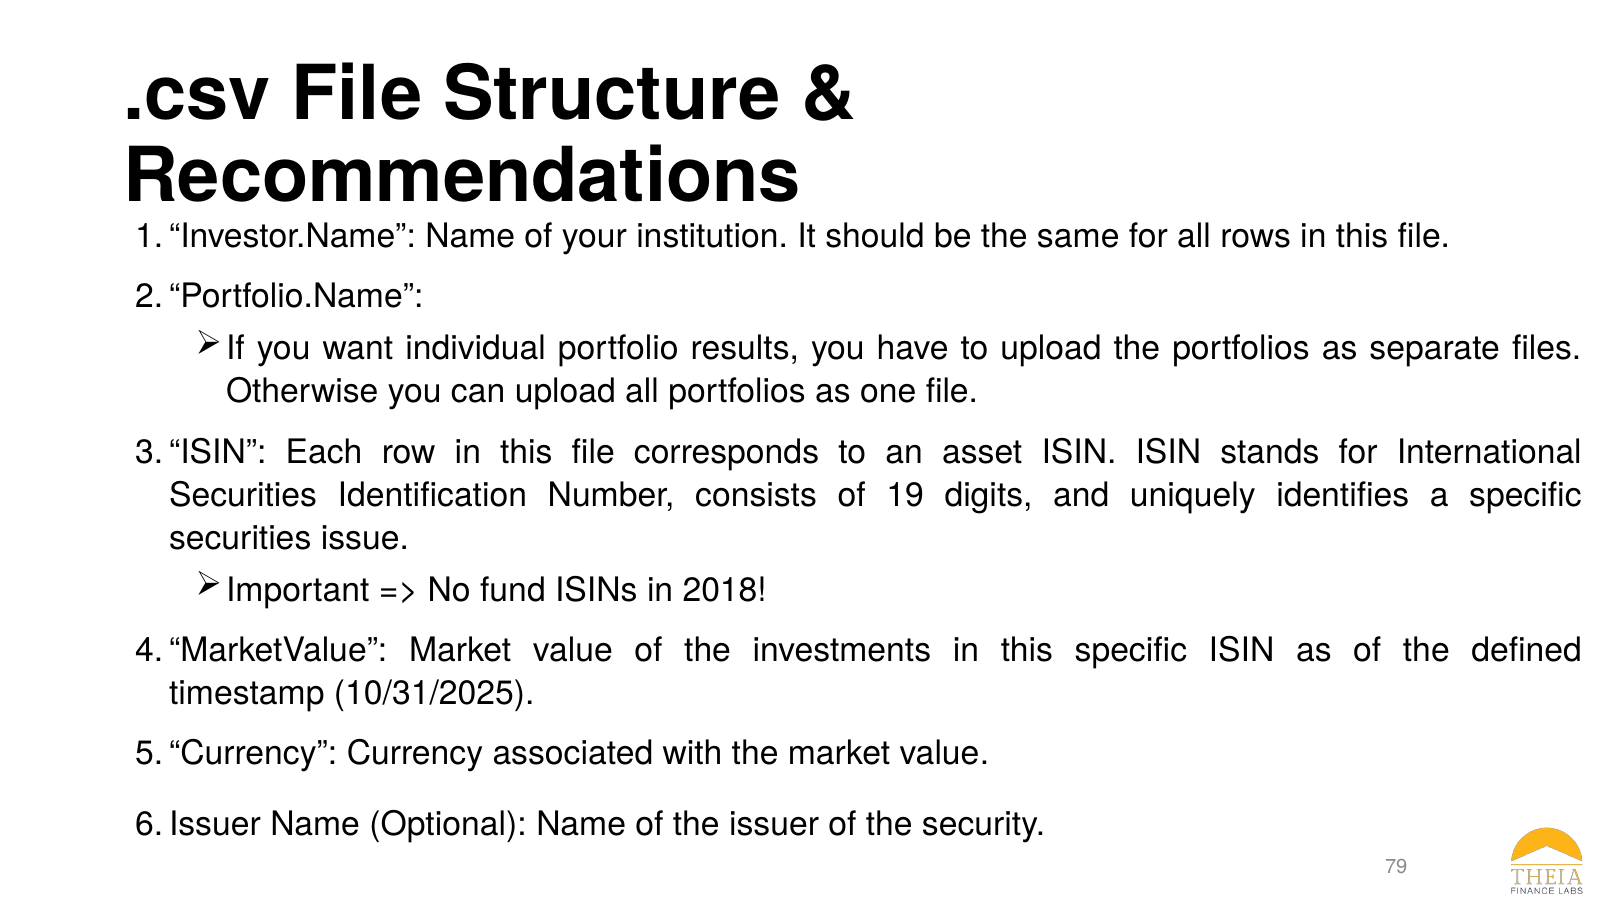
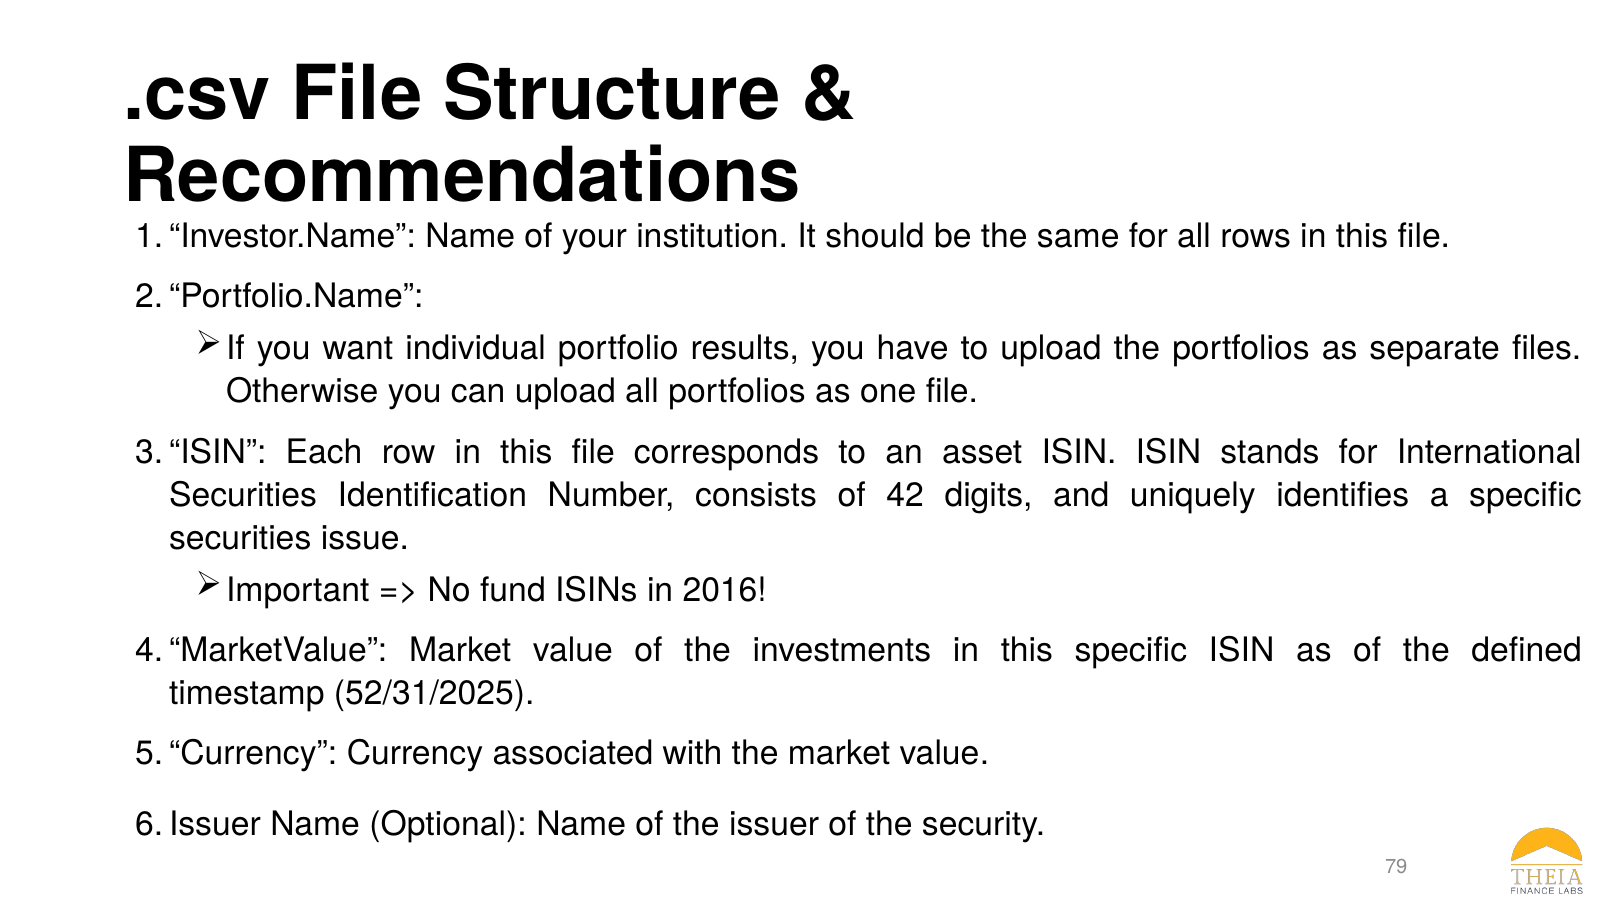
19: 19 -> 42 (905, 495)
2018: 2018 -> 2016 (725, 590)
10/31/2025: 10/31/2025 -> 52/31/2025 (434, 693)
